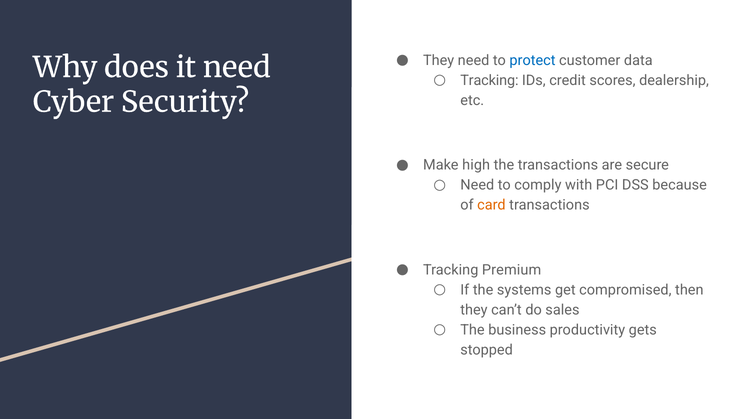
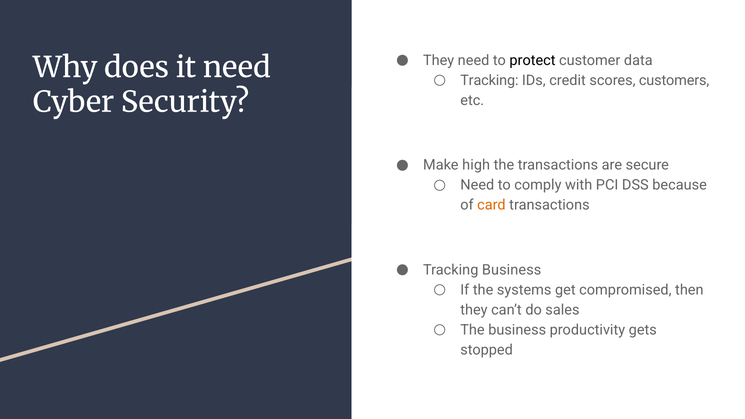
protect colour: blue -> black (532, 61)
dealership: dealership -> customers (674, 81)
Tracking Premium: Premium -> Business (512, 270)
